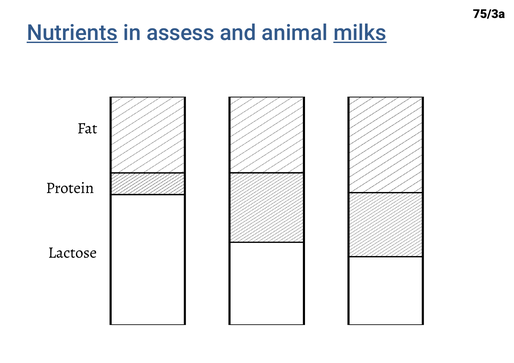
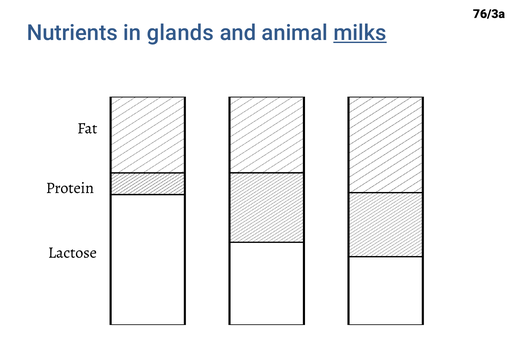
75/3a: 75/3a -> 76/3a (489, 14)
Nutrients underline: present -> none (72, 33)
assess: assess -> glands (180, 33)
